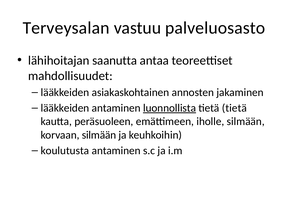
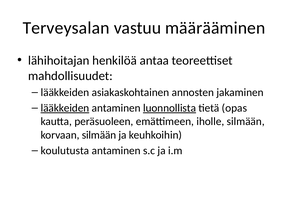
palveluosasto: palveluosasto -> määrääminen (215, 28)
saanutta: saanutta -> henkilöä (115, 60)
lääkkeiden underline: none -> present (65, 108)
tietä tietä: tietä -> opas (234, 108)
